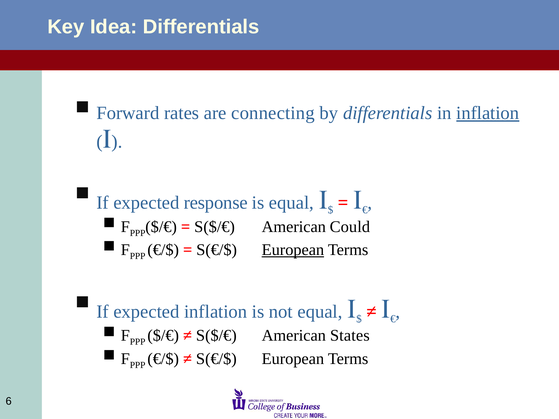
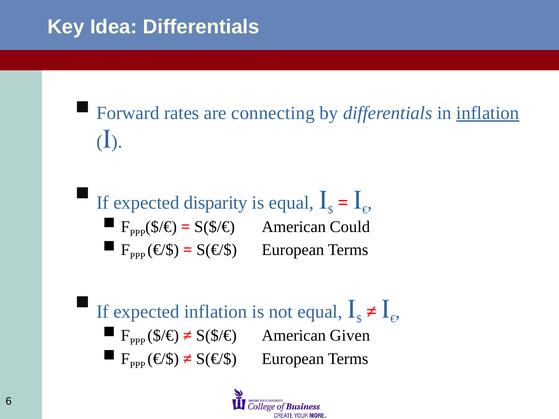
response: response -> disparity (216, 203)
European underline: present -> none (293, 250)
States: States -> Given (350, 336)
